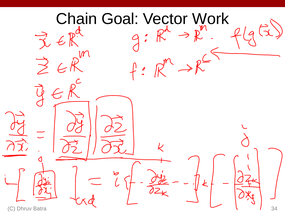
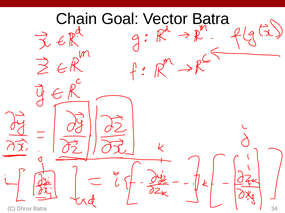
Vector Work: Work -> Batra (211, 19)
